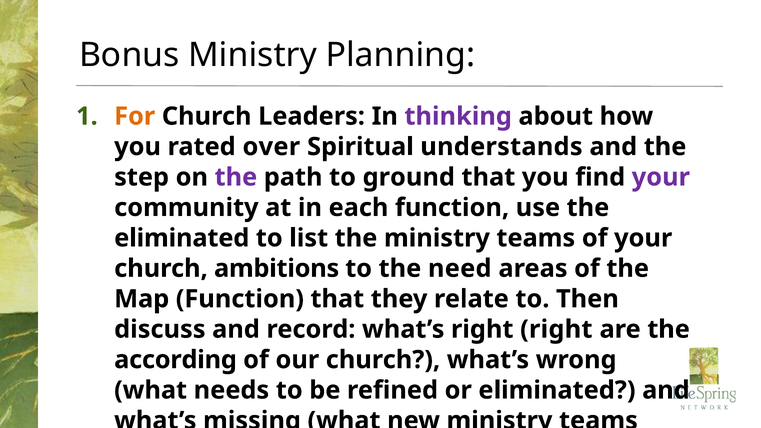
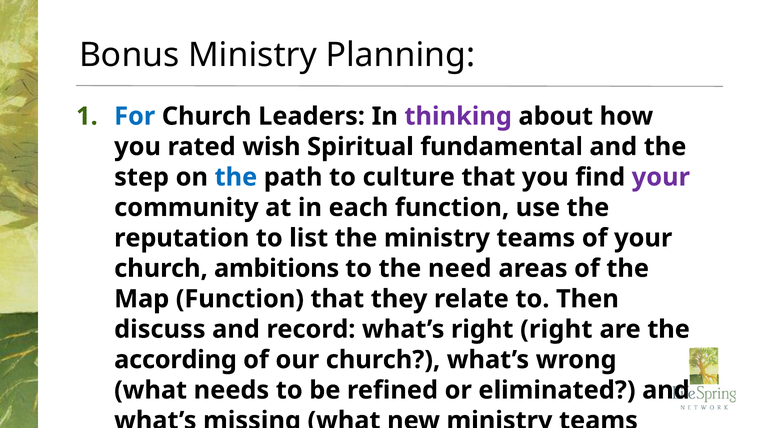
For colour: orange -> blue (135, 116)
over: over -> wish (271, 147)
understands: understands -> fundamental (502, 147)
the colour: purple -> blue (236, 177)
ground: ground -> culture (409, 177)
eliminated: eliminated -> reputation (182, 238)
